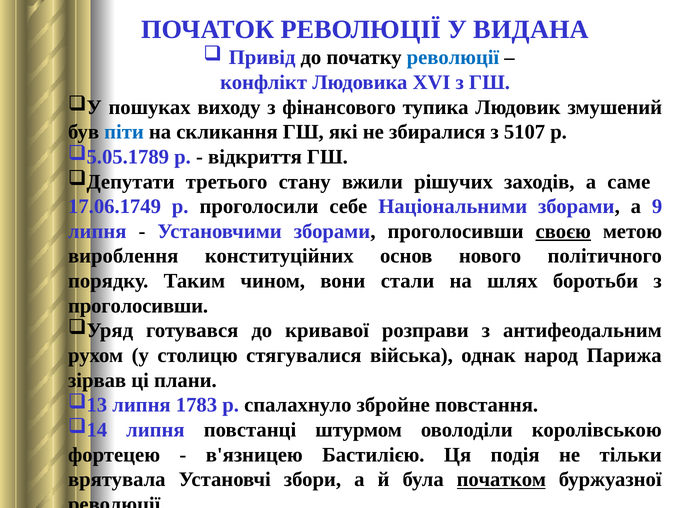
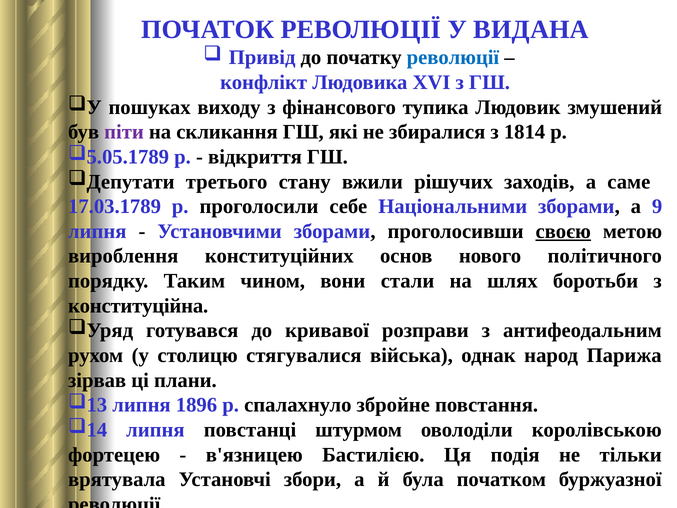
піти colour: blue -> purple (124, 132)
5107: 5107 -> 1814 (525, 132)
17.06.1749: 17.06.1749 -> 17.03.1789 (115, 206)
проголосивши: проголосивши -> конституційна (138, 306)
1783: 1783 -> 1896 (196, 405)
початком underline: present -> none (501, 479)
